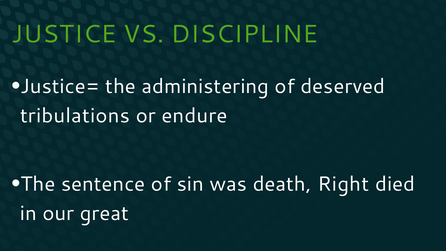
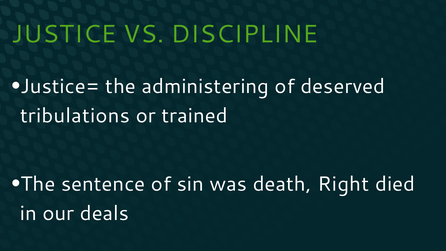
endure: endure -> trained (195, 116)
great: great -> deals (104, 213)
